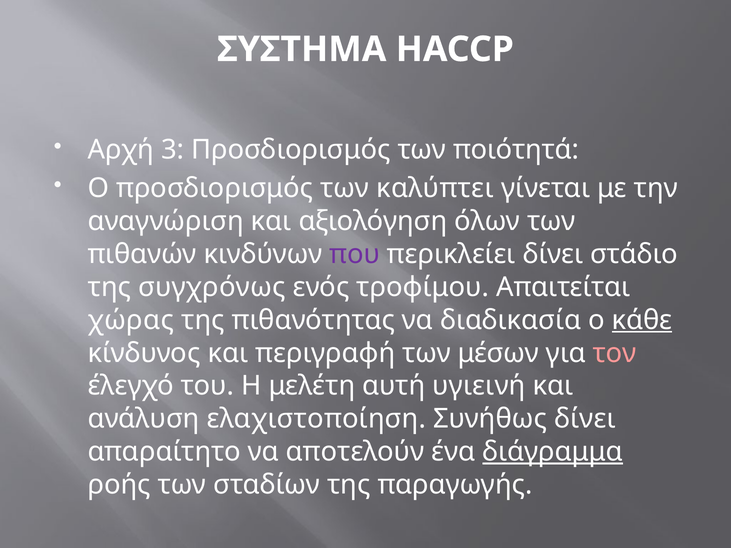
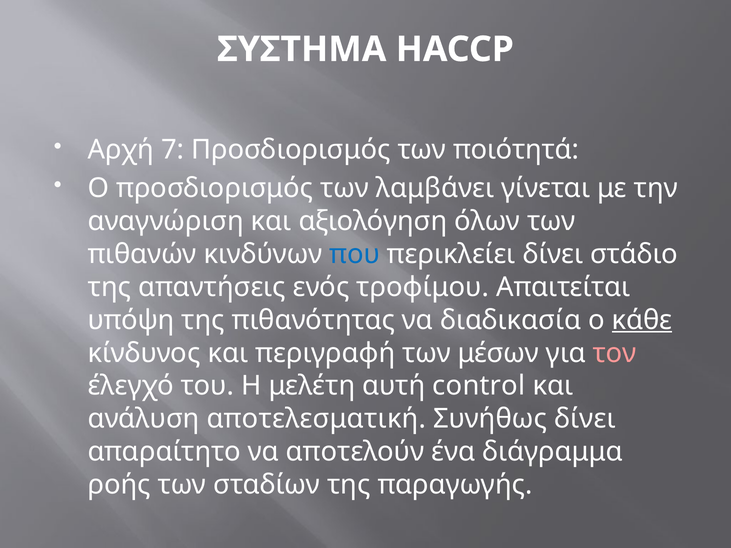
3: 3 -> 7 (173, 150)
καλύπτει: καλύπτει -> λαμβάνει (435, 189)
που colour: purple -> blue (355, 254)
συγχρόνως: συγχρόνως -> απαντήσεις (212, 287)
χώρας: χώρας -> υπόψη (131, 320)
υγιεινή: υγιεινή -> control (479, 386)
ελαχιστοποίηση: ελαχιστοποίηση -> αποτελεσματική (316, 419)
διάγραμμα underline: present -> none (553, 452)
